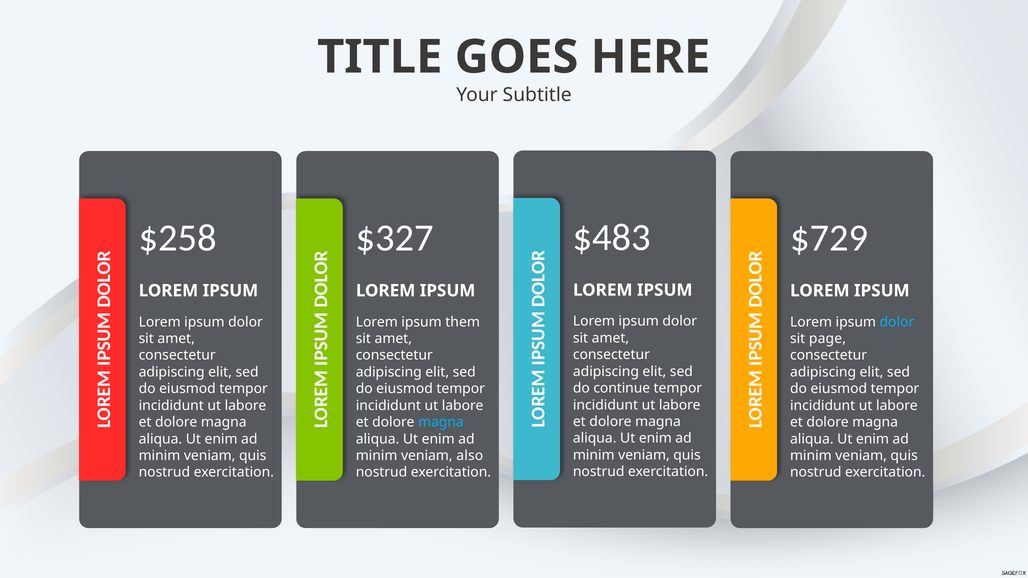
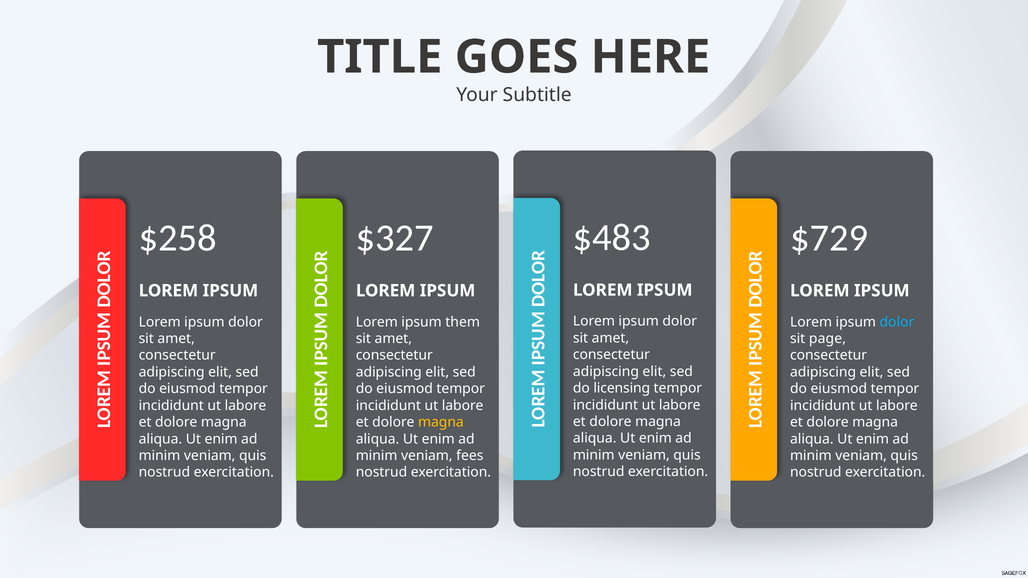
continue: continue -> licensing (622, 388)
magna colour: light blue -> yellow (441, 422)
also: also -> fees (470, 456)
